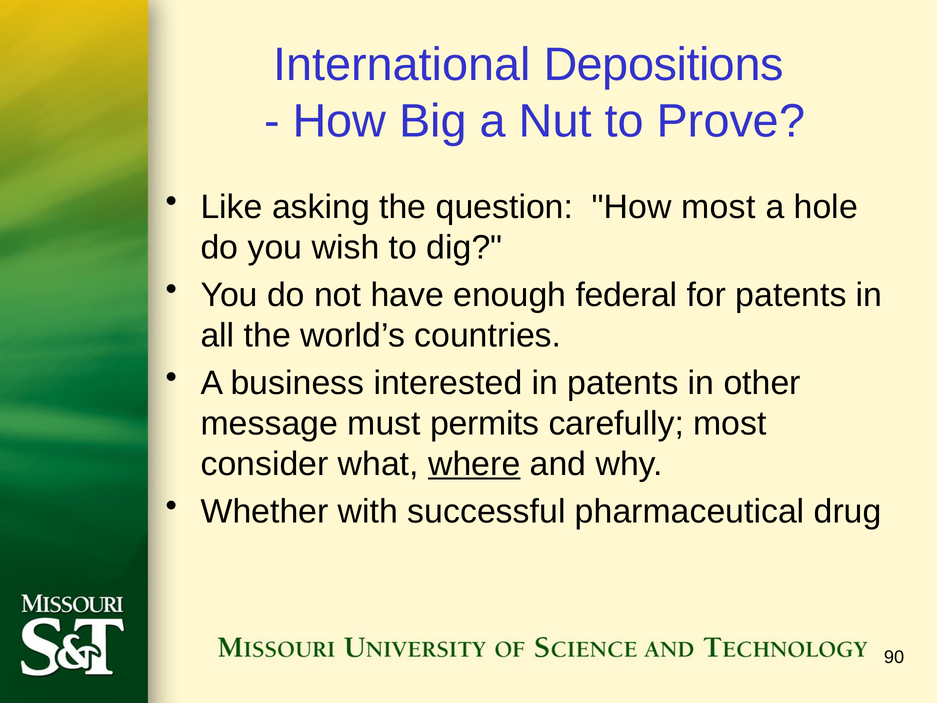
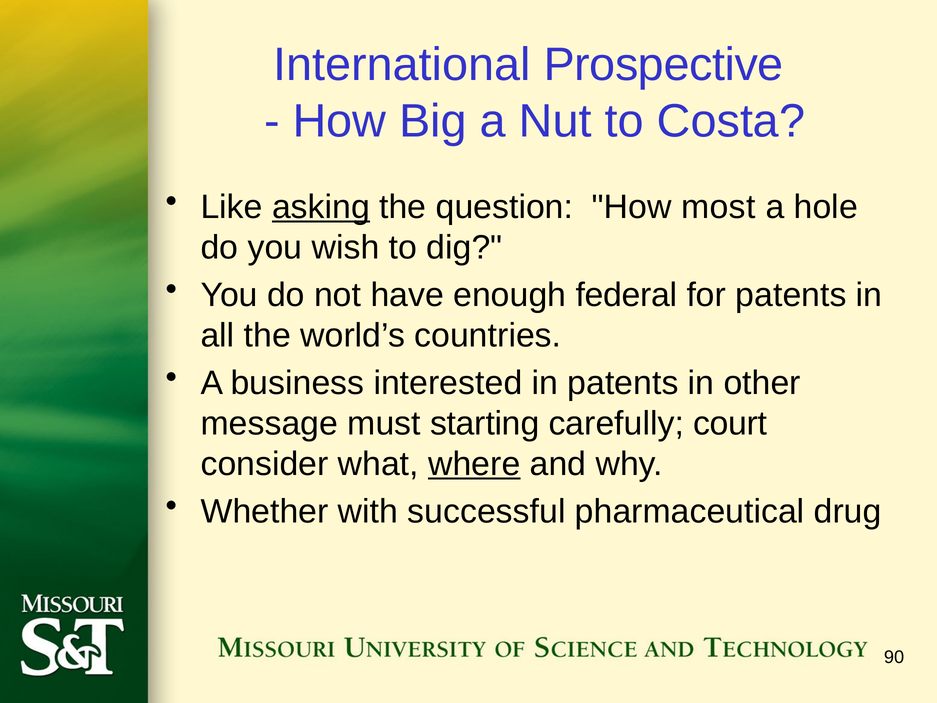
Depositions: Depositions -> Prospective (664, 65)
Prove: Prove -> Costa (731, 121)
asking underline: none -> present (321, 207)
permits: permits -> starting (485, 423)
carefully most: most -> court (730, 423)
